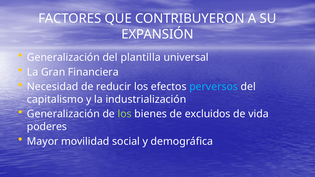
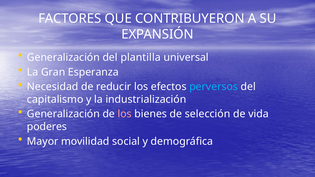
Financiera: Financiera -> Esperanza (93, 72)
los colour: light green -> pink (125, 114)
excluidos: excluidos -> selección (208, 114)
